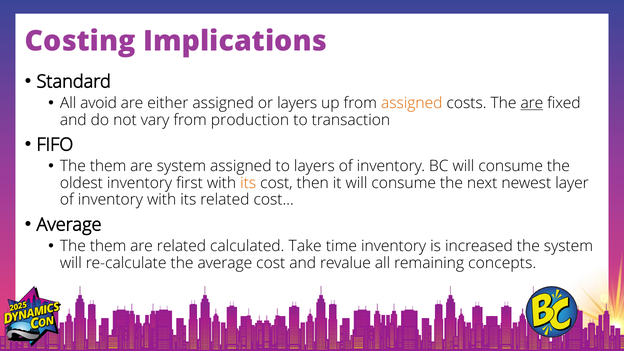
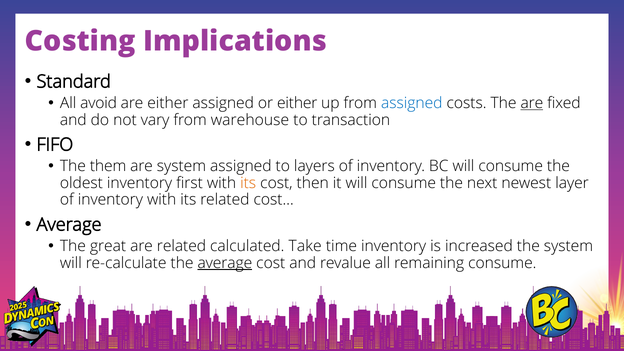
or layers: layers -> either (297, 103)
assigned colour: orange -> blue (412, 103)
production: production -> warehouse (250, 120)
them: them -> great (108, 246)
average underline: none -> present (225, 263)
remaining concepts: concepts -> consume (502, 263)
